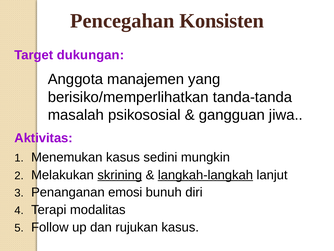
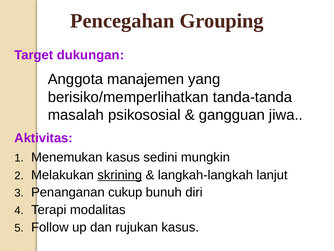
Konsisten: Konsisten -> Grouping (222, 21)
langkah-langkah underline: present -> none (205, 175)
emosi: emosi -> cukup (125, 192)
